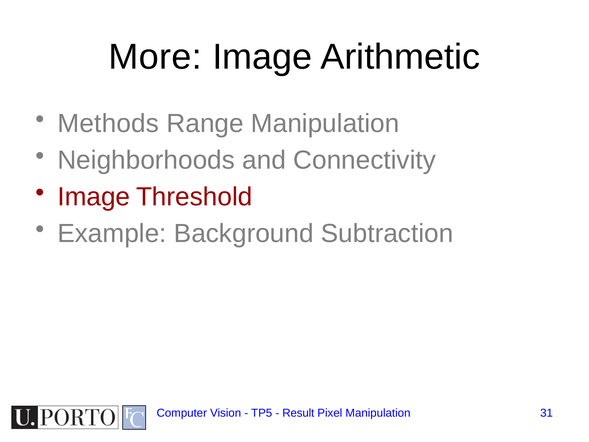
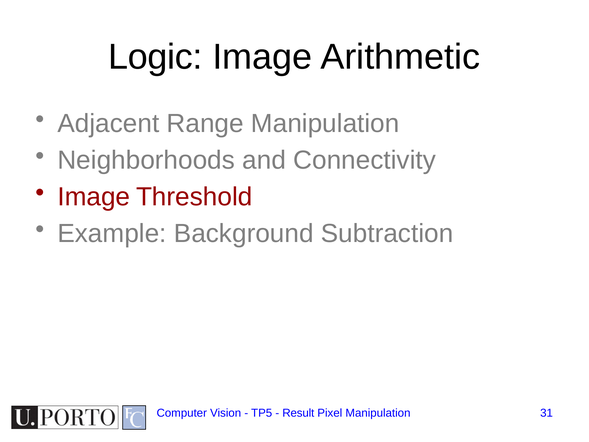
More: More -> Logic (155, 57)
Methods: Methods -> Adjacent (108, 124)
